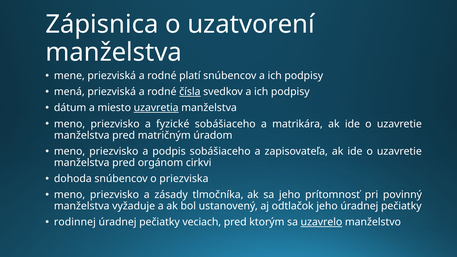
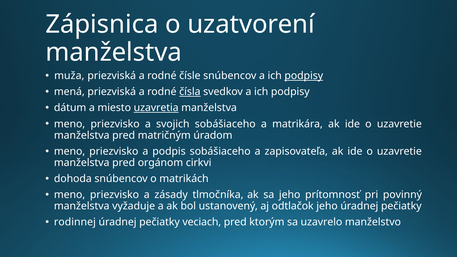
mene: mene -> muža (69, 76)
platí: platí -> čísle (190, 76)
podpisy underline: none -> present (304, 76)
fyzické: fyzické -> svojich (173, 124)
priezviska: priezviska -> matrikách (184, 179)
uzavrelo underline: present -> none (321, 222)
